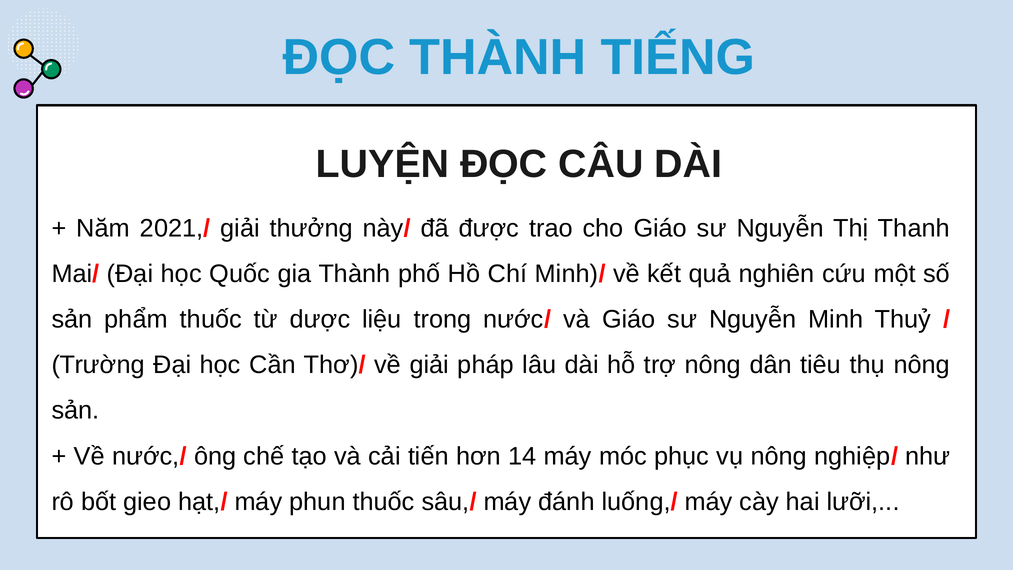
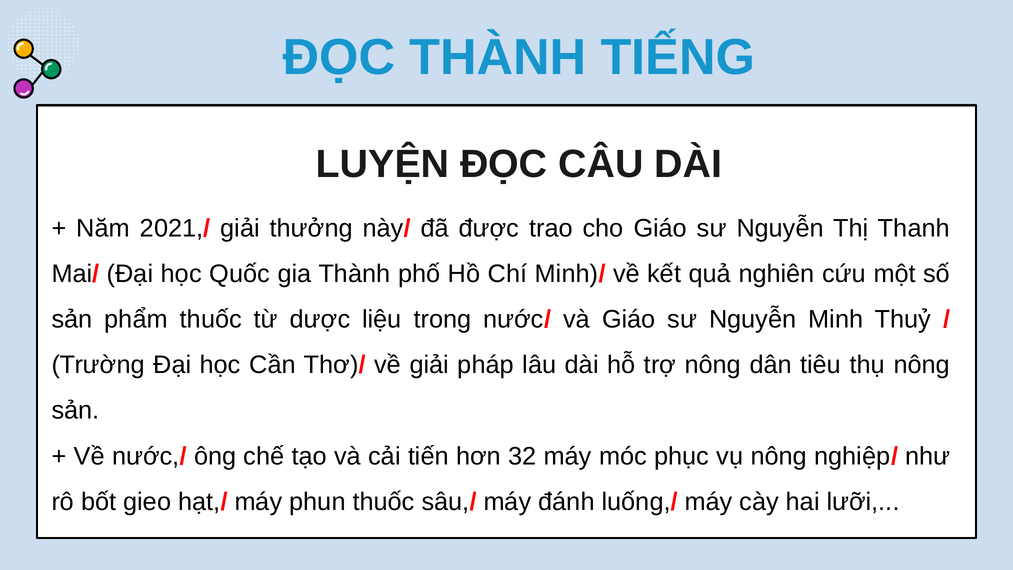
14: 14 -> 32 (522, 456)
